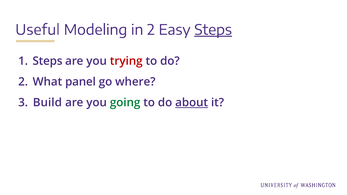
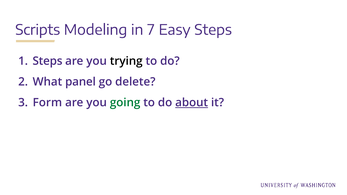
Useful: Useful -> Scripts (38, 30)
in 2: 2 -> 7 (151, 30)
Steps underline: present -> none (213, 30)
trying colour: red -> black (126, 61)
where: where -> delete (135, 82)
Build: Build -> Form (47, 103)
